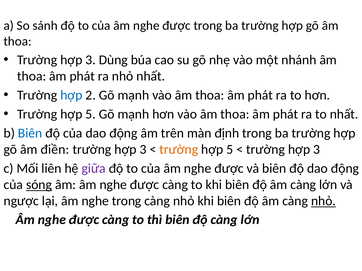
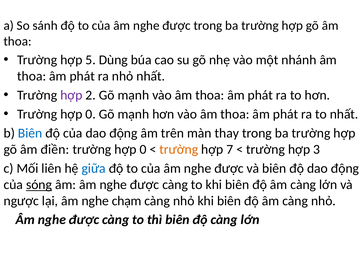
3: 3 -> 5 (91, 60)
hợp colour: blue -> purple (71, 95)
5: 5 -> 0 (91, 114)
định: định -> thay (227, 133)
3: 3 -> 0 (143, 150)
5: 5 -> 7 (230, 150)
giữa colour: purple -> blue (94, 169)
nghe trong: trong -> chạm (127, 201)
nhỏ underline: present -> none (323, 201)
